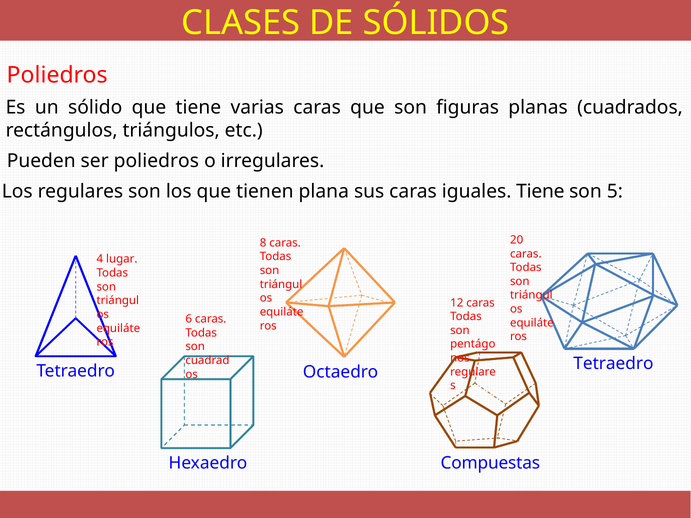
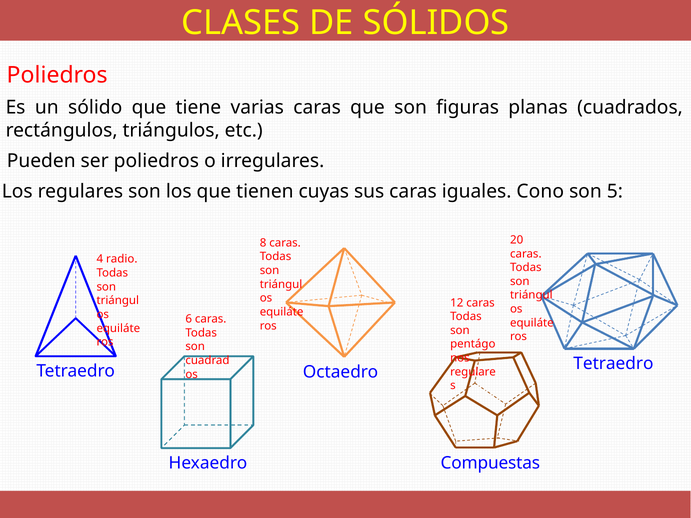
plana: plana -> cuyas (324, 191)
iguales Tiene: Tiene -> Cono (540, 191)
lugar: lugar -> radio (122, 259)
